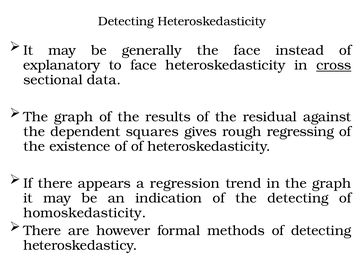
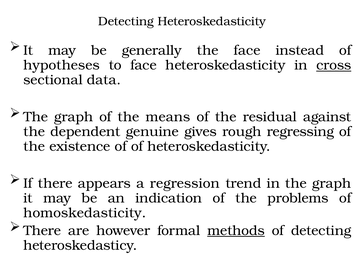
explanatory: explanatory -> hypotheses (62, 65)
results: results -> means (168, 117)
squares: squares -> genuine (152, 132)
the detecting: detecting -> problems (298, 198)
methods underline: none -> present (236, 231)
